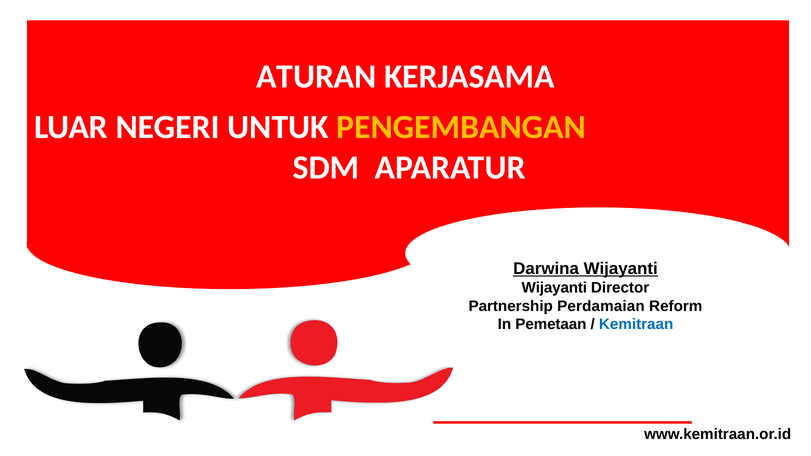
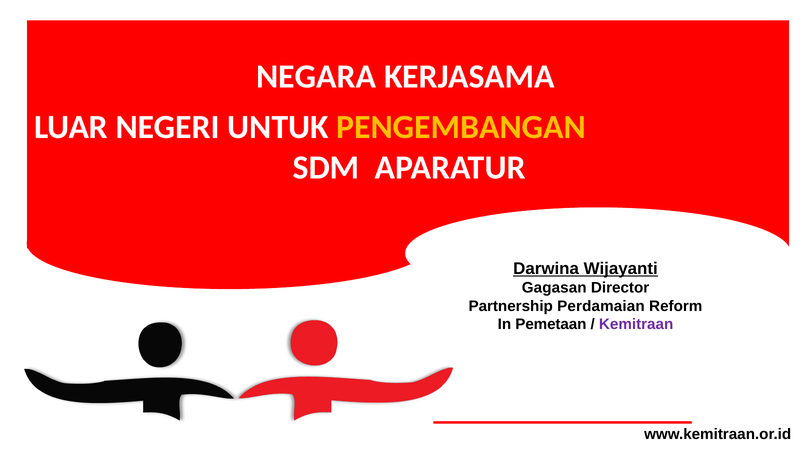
ATURAN: ATURAN -> NEGARA (316, 76)
Wijayanti: Wijayanti -> Gagasan (554, 288)
Kemitraan colour: blue -> purple (636, 324)
